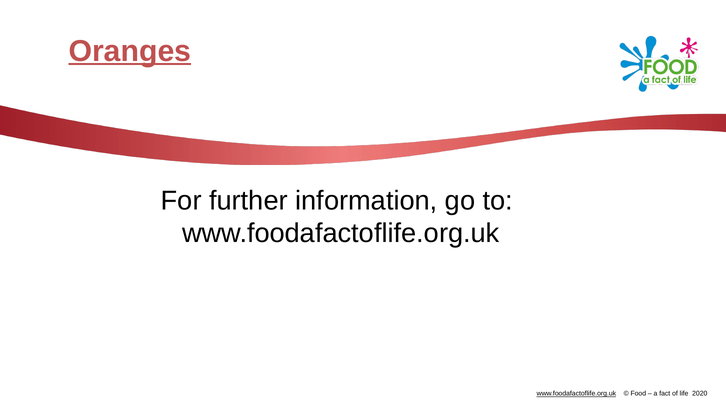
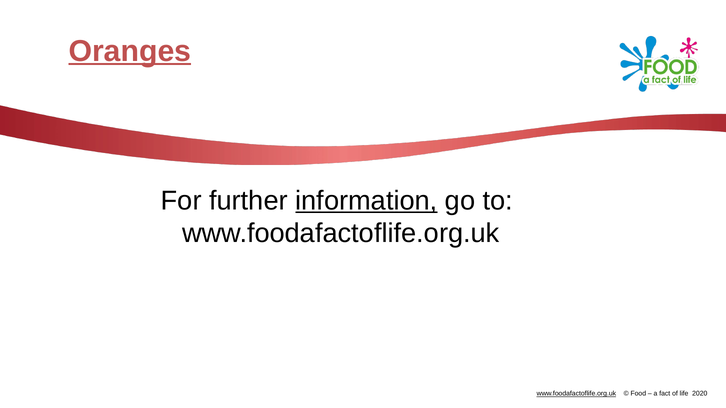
information underline: none -> present (366, 201)
